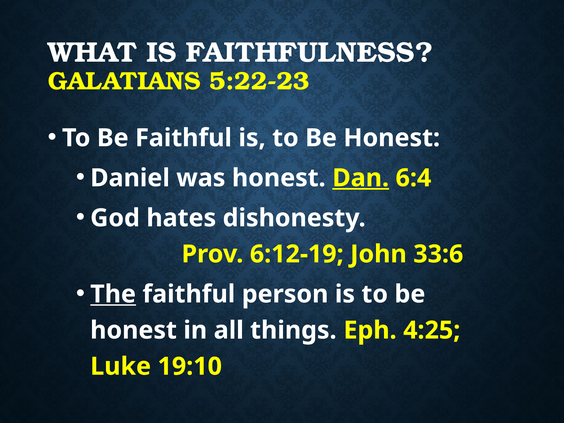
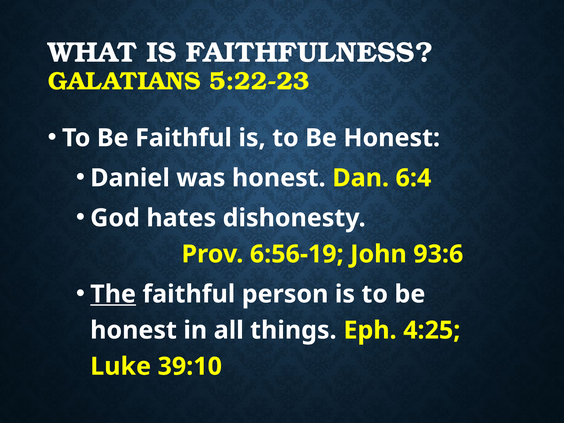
Dan underline: present -> none (361, 178)
6:12-19: 6:12-19 -> 6:56-19 (297, 254)
33:6: 33:6 -> 93:6 (438, 254)
19:10: 19:10 -> 39:10 (190, 366)
